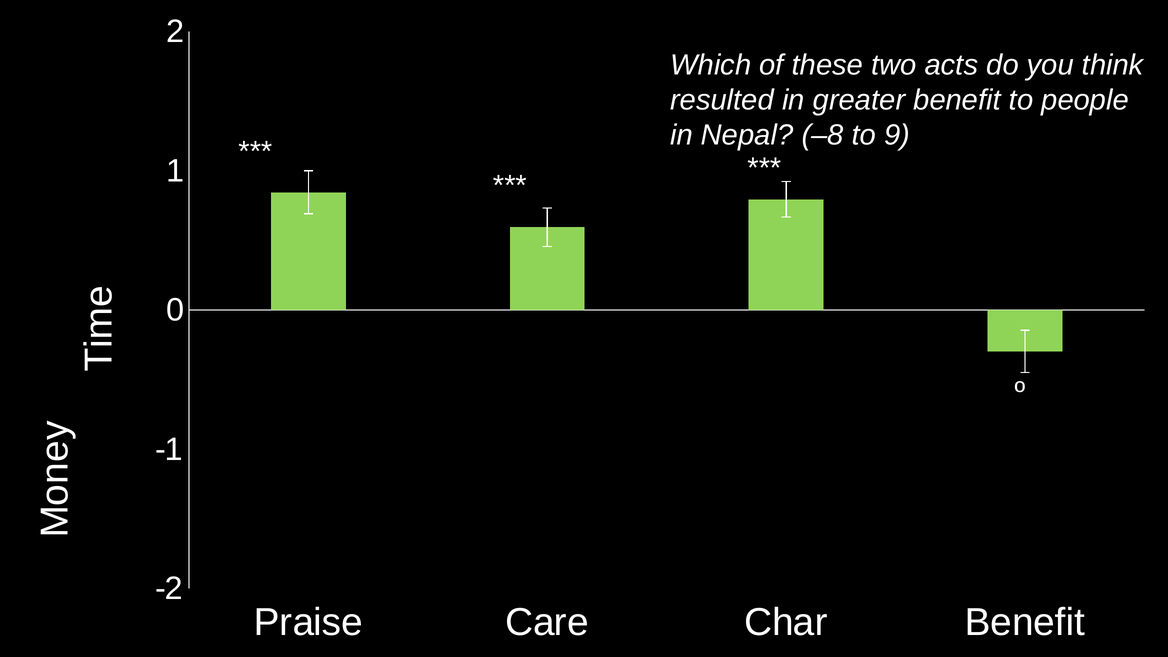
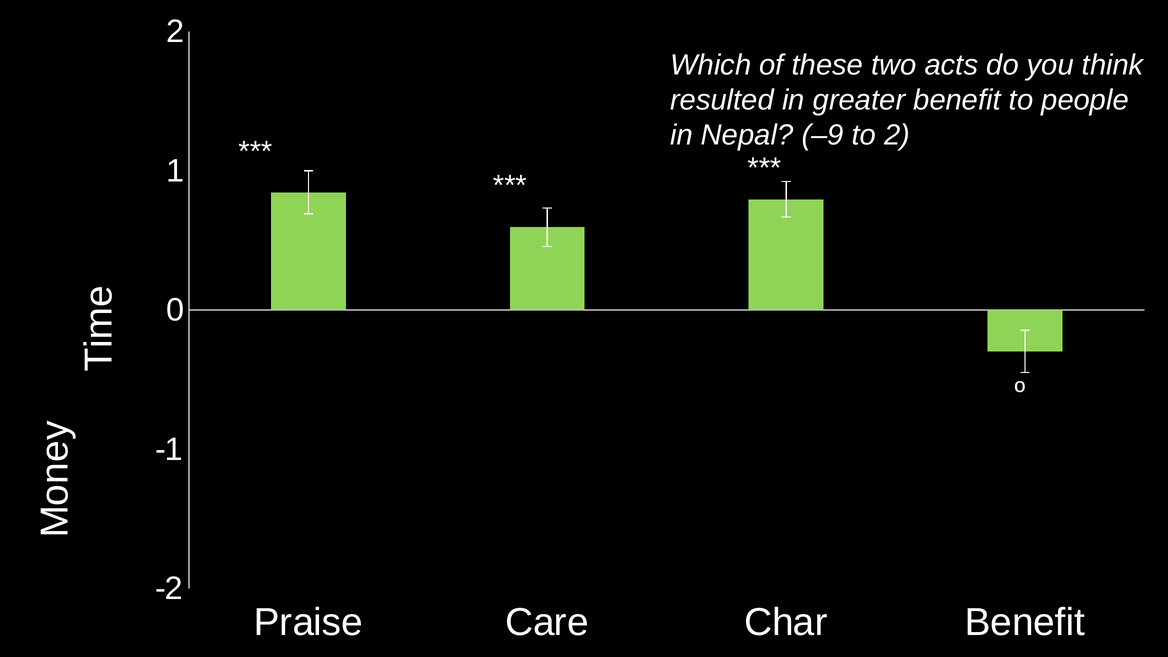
–8: –8 -> –9 (823, 135)
to 9: 9 -> 2 (897, 135)
